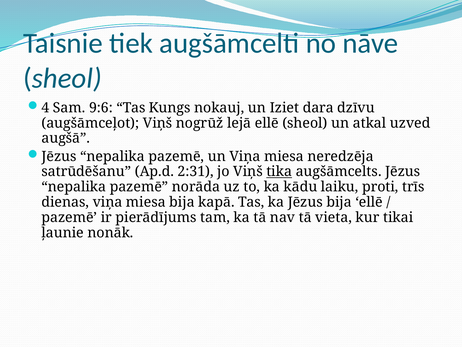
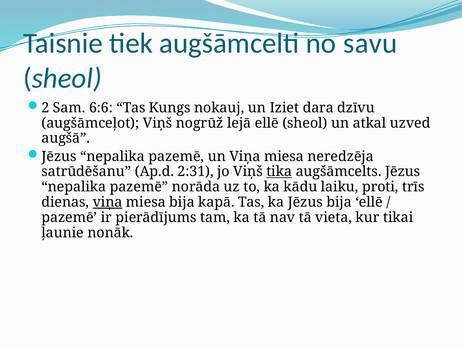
nāve: nāve -> savu (370, 43)
4: 4 -> 2 (45, 108)
9:6: 9:6 -> 6:6 (101, 108)
viņa underline: none -> present (108, 202)
